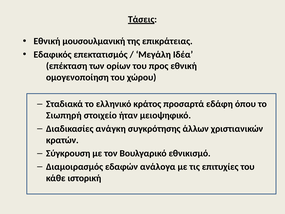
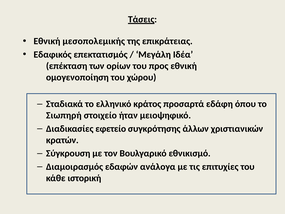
μουσουλμανική: μουσουλμανική -> μεσοπολεμικής (94, 41)
ανάγκη: ανάγκη -> εφετείο (111, 129)
